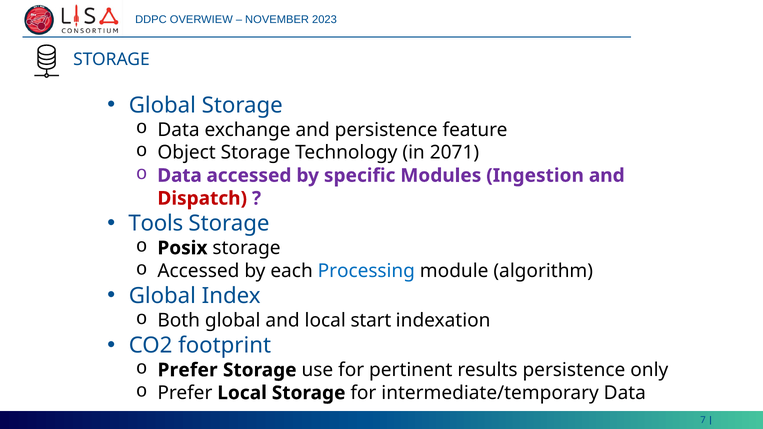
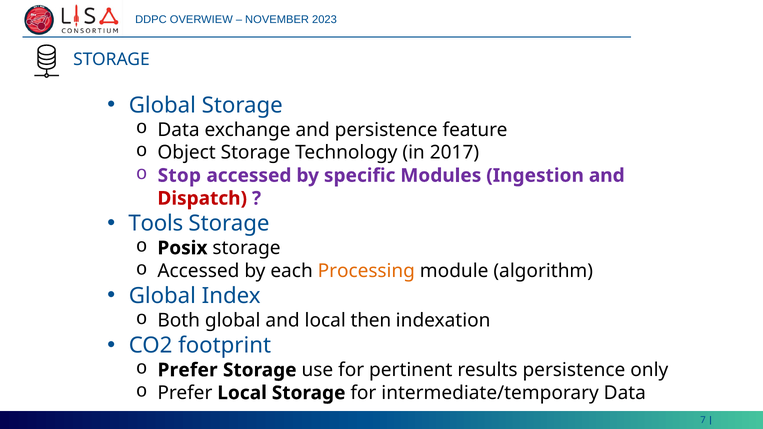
2071: 2071 -> 2017 (454, 153)
Data: Data -> Stop (179, 176)
Processing colour: blue -> orange (366, 271)
start: start -> then (371, 321)
